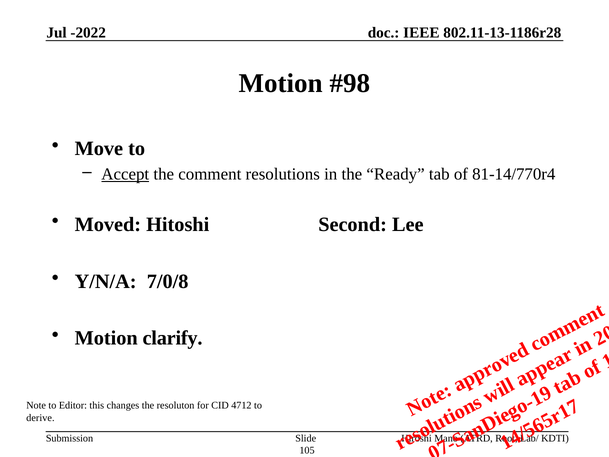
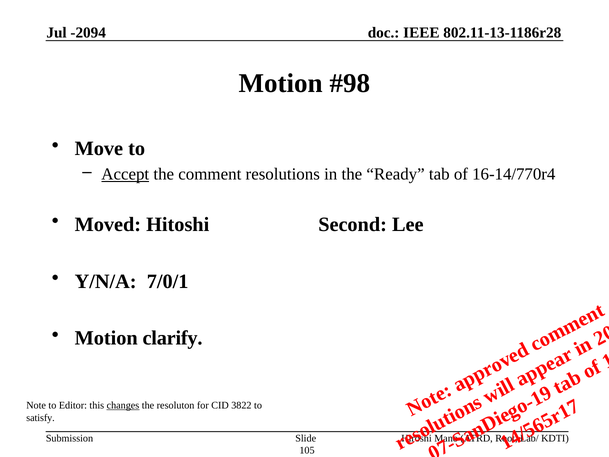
-2022: -2022 -> -2094 (88, 32)
81-14/770r4: 81-14/770r4 -> 16-14/770r4 (514, 174)
7/0/8: 7/0/8 -> 7/0/1 (168, 281)
changes underline: none -> present (123, 405)
4712: 4712 -> 3822 (241, 405)
derive: derive -> satisfy (41, 418)
